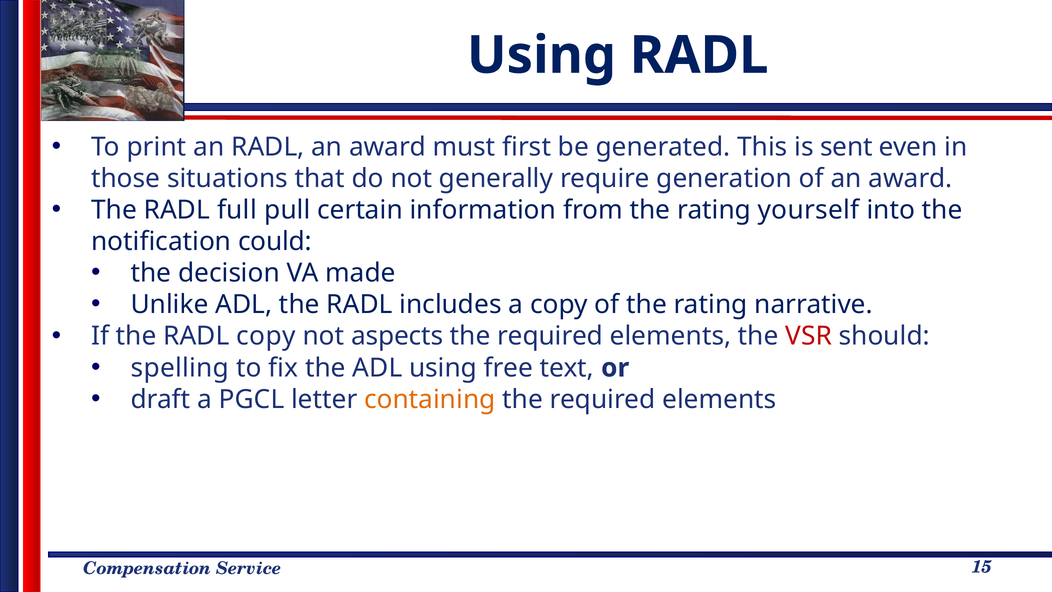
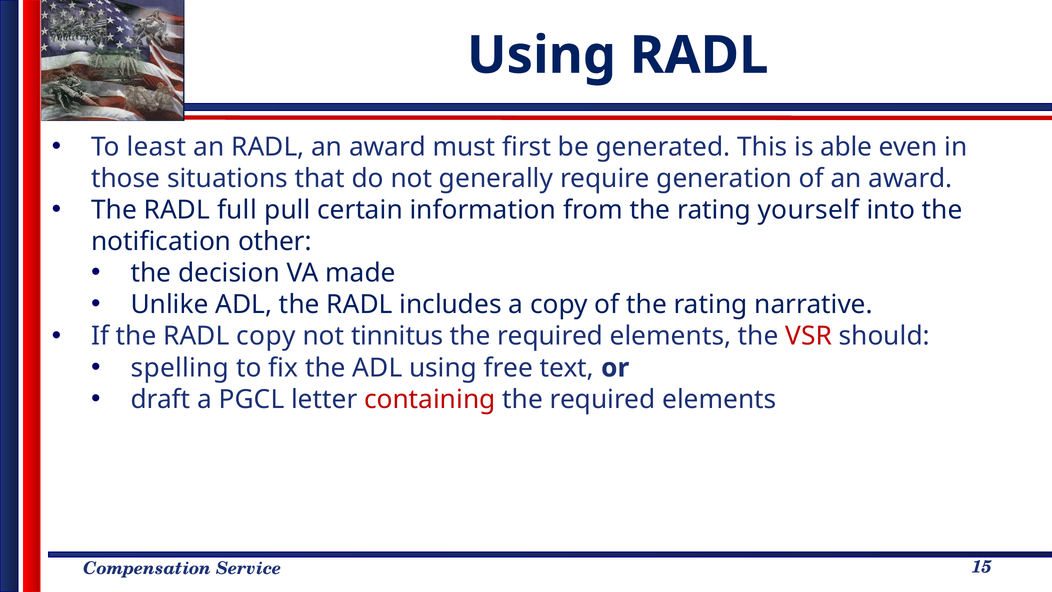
print: print -> least (156, 147)
sent: sent -> able (846, 147)
could: could -> other (275, 241)
aspects: aspects -> tinnitus (397, 336)
containing colour: orange -> red (430, 399)
